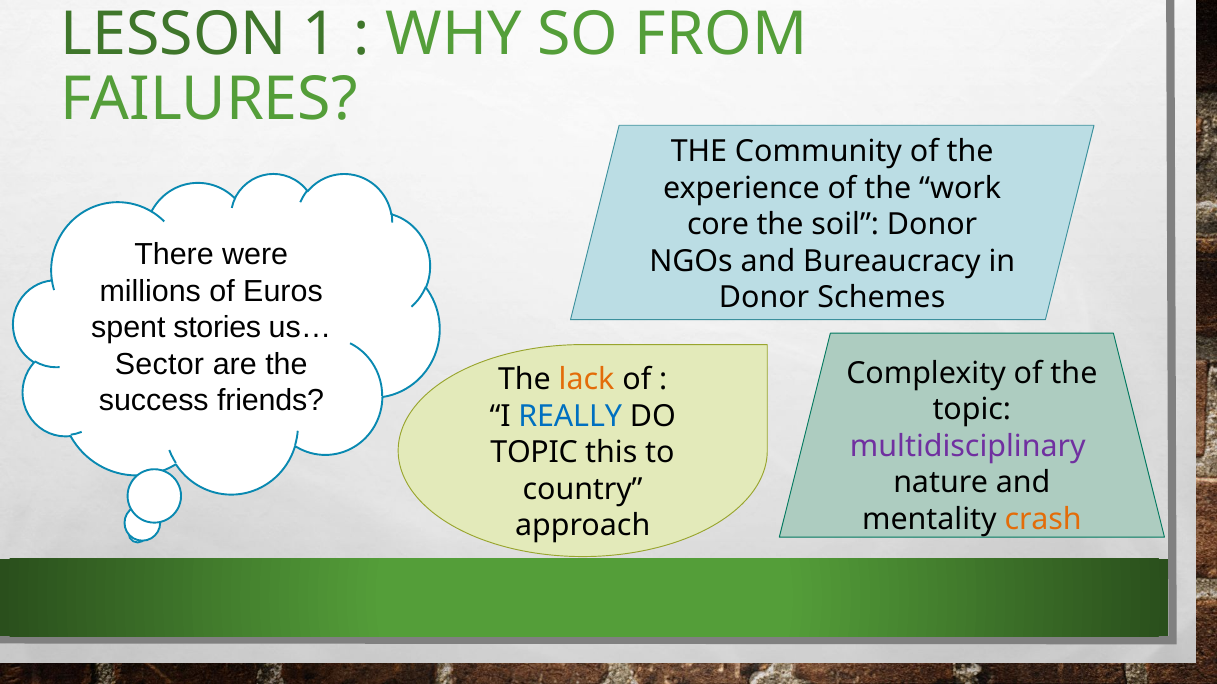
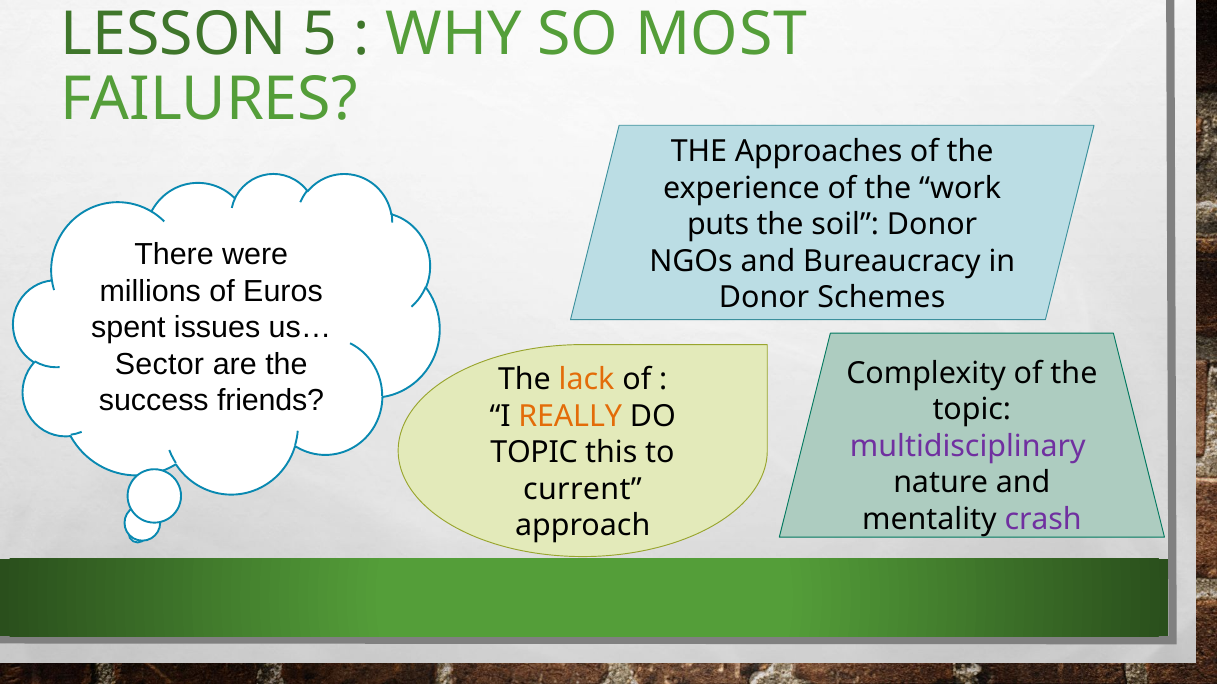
1: 1 -> 5 (320, 34)
FROM: FROM -> MOST (721, 34)
Community: Community -> Approaches (819, 152)
core: core -> puts (718, 225)
stories: stories -> issues (217, 328)
REALLY colour: blue -> orange (570, 417)
country: country -> current (583, 490)
crash colour: orange -> purple (1043, 520)
